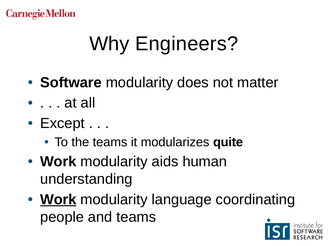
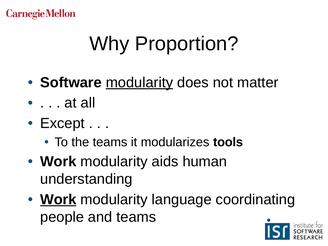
Engineers: Engineers -> Proportion (187, 44)
modularity underline: none -> present (139, 82)
quite: quite -> tools (228, 142)
